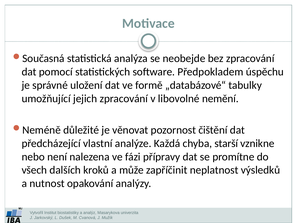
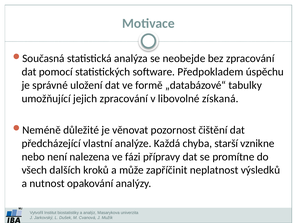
nemění: nemění -> získaná (220, 99)
